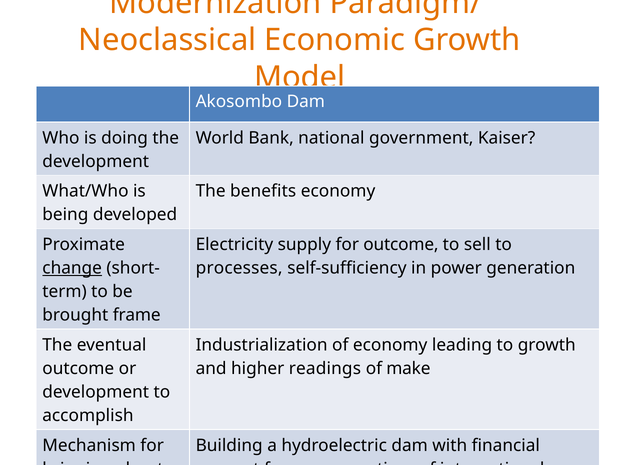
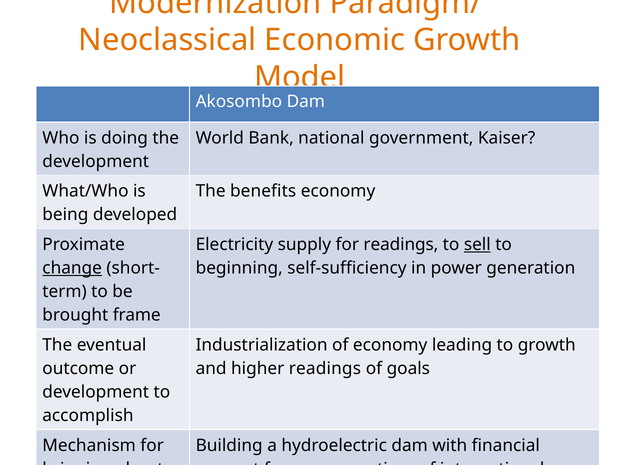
for outcome: outcome -> readings (401, 245)
sell underline: none -> present (477, 245)
processes: processes -> beginning (239, 268)
make: make -> goals (408, 369)
